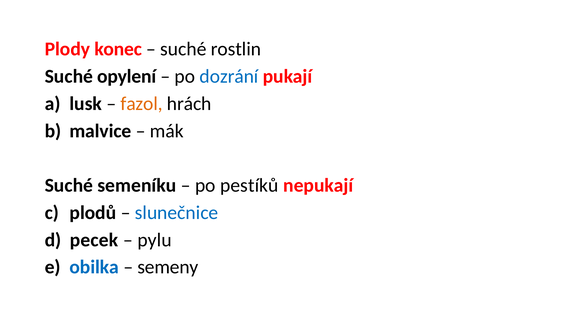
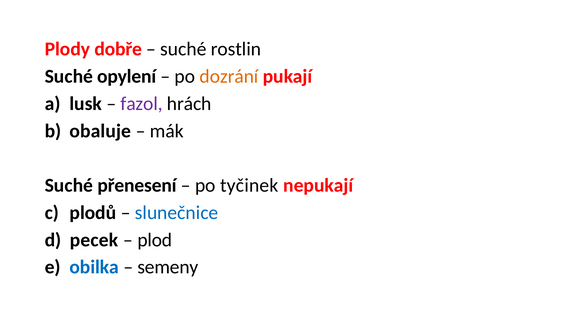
konec: konec -> dobře (118, 49)
dozrání colour: blue -> orange (229, 76)
fazol colour: orange -> purple (142, 104)
malvice: malvice -> obaluje (100, 131)
semeníku: semeníku -> přenesení (137, 186)
pestíků: pestíků -> tyčinek (249, 186)
pylu: pylu -> plod (155, 240)
